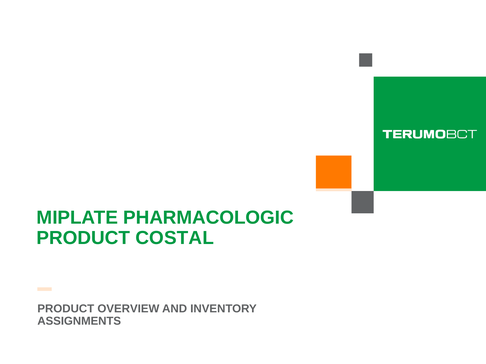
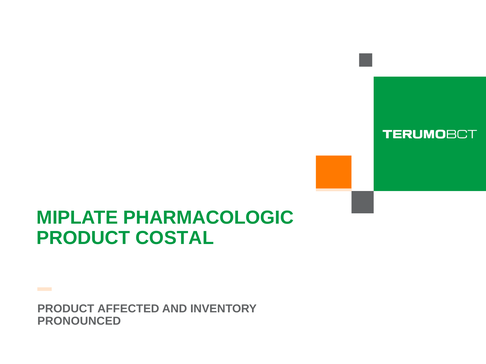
OVERVIEW: OVERVIEW -> AFFECTED (128, 309)
ASSIGNMENTS: ASSIGNMENTS -> PRONOUNCED (79, 321)
